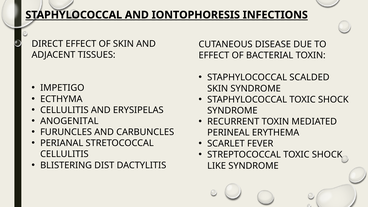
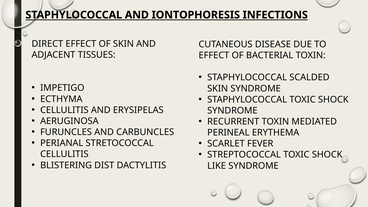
ANOGENITAL: ANOGENITAL -> AERUGINOSA (69, 121)
